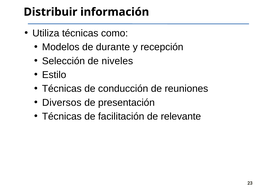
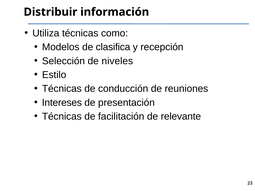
durante: durante -> clasifica (113, 47)
Diversos: Diversos -> Intereses (62, 103)
